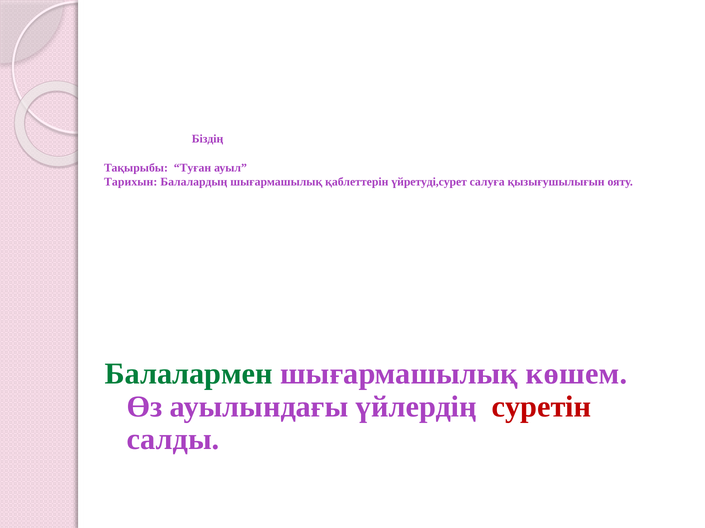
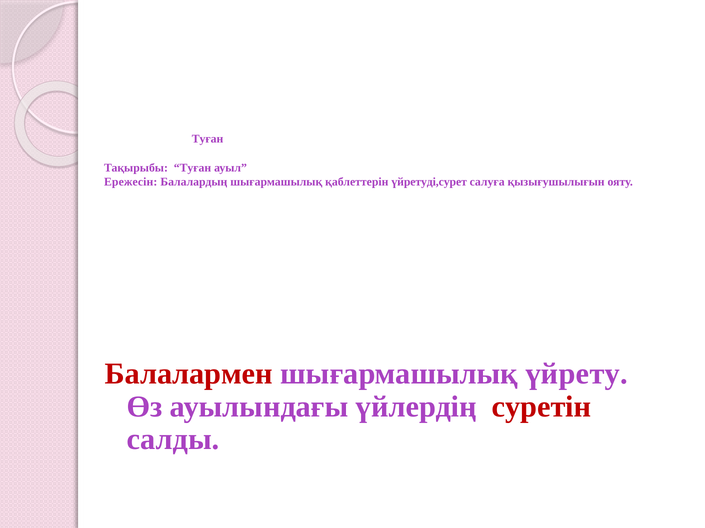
Біздің: Біздің -> Туған (208, 139)
Тарихын: Тарихын -> Ережесін (131, 182)
Балалармен colour: green -> red (189, 374)
көшем: көшем -> үйрету (577, 374)
